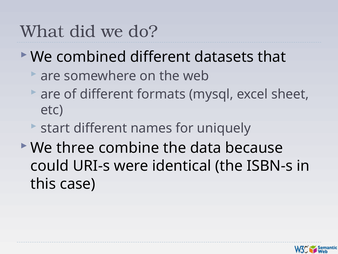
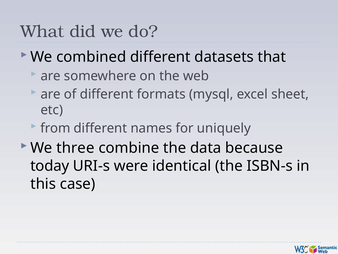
start: start -> from (55, 128)
could: could -> today (50, 166)
